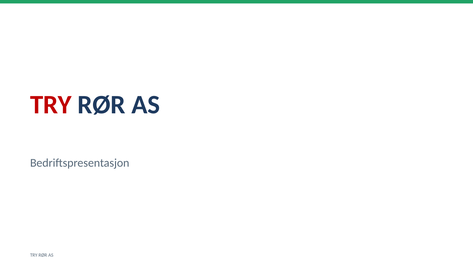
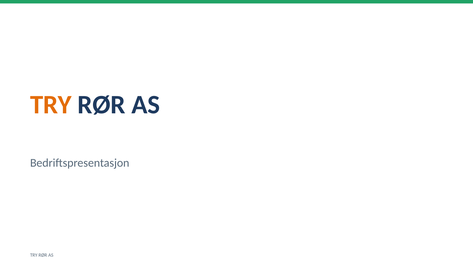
TRY colour: red -> orange (51, 105)
